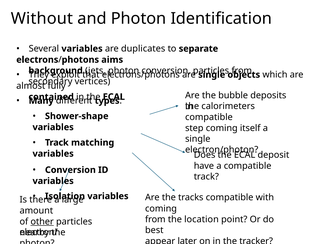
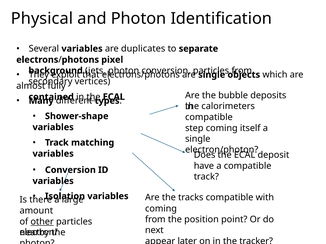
Without: Without -> Physical (42, 19)
aims: aims -> pixel (112, 60)
the underline: none -> present (93, 97)
location: location -> position (201, 220)
best: best -> next (154, 231)
